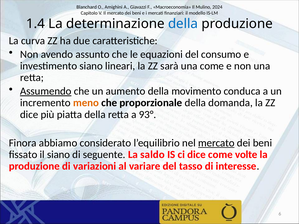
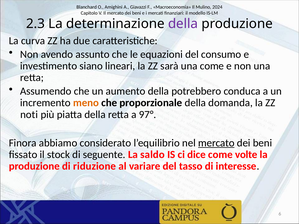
1.4: 1.4 -> 2.3 (35, 24)
della colour: blue -> purple (183, 24)
Assumendo underline: present -> none (46, 91)
movimento: movimento -> potrebbero (196, 91)
dice: dice -> noti (29, 115)
93°: 93° -> 97° (148, 115)
il siano: siano -> stock (59, 155)
variazioni: variazioni -> riduzione (95, 166)
